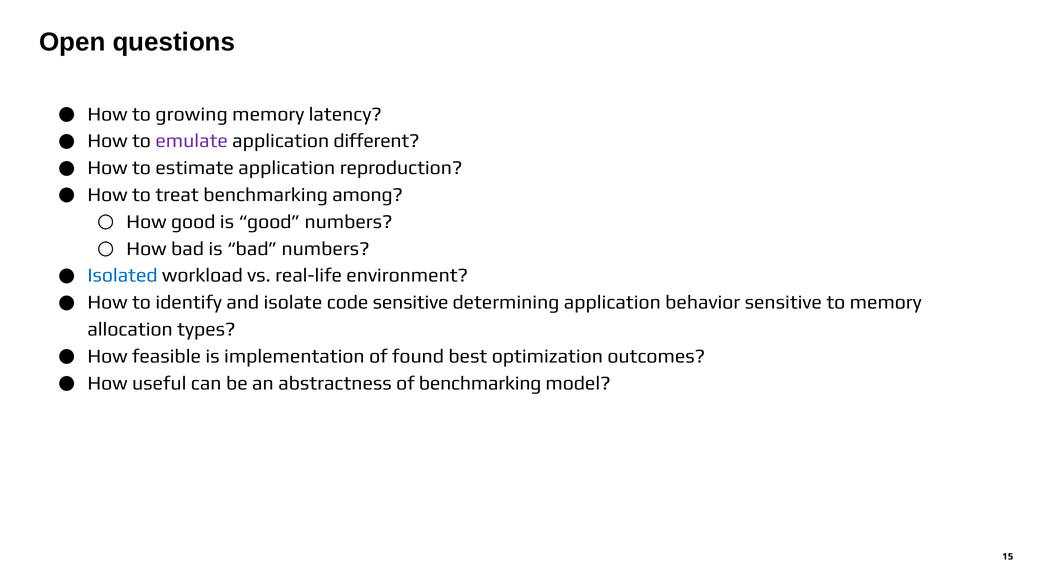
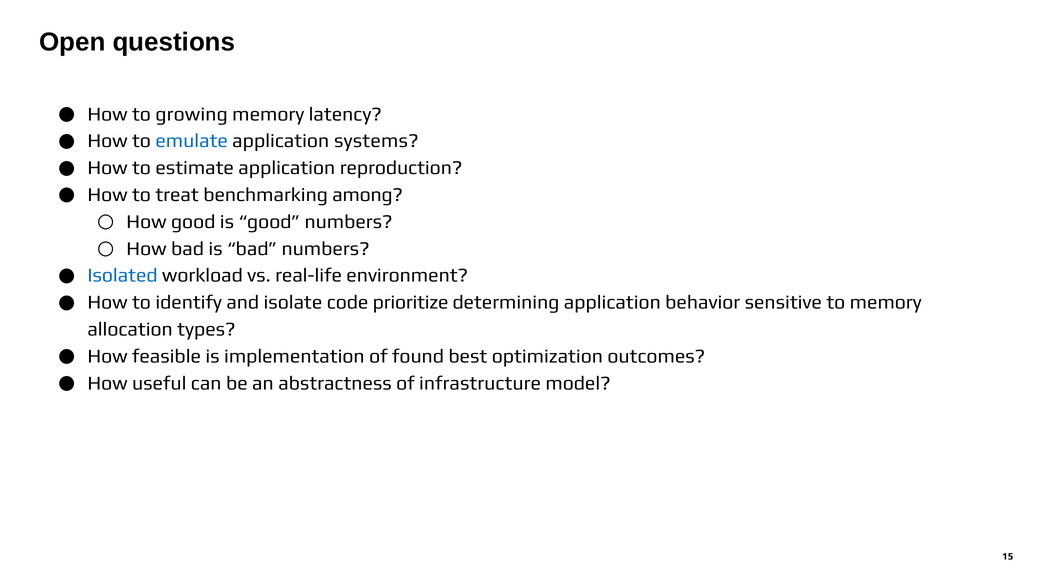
emulate colour: purple -> blue (192, 141)
different: different -> systems (376, 141)
code sensitive: sensitive -> prioritize (411, 302)
of benchmarking: benchmarking -> infrastructure (480, 383)
